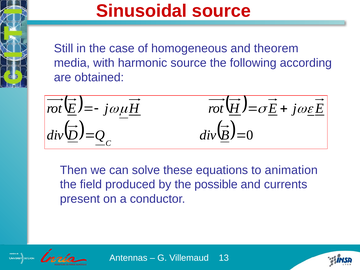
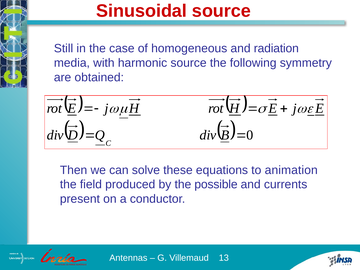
theorem: theorem -> radiation (276, 48)
according: according -> symmetry (306, 63)
